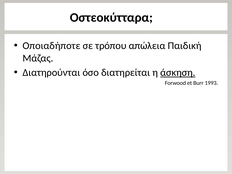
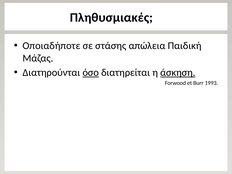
Οστεοκύτταρα: Οστεοκύτταρα -> Πληθυσμιακές (111, 18)
τρόπου: τρόπου -> στάσης (111, 46)
όσο underline: none -> present (91, 73)
